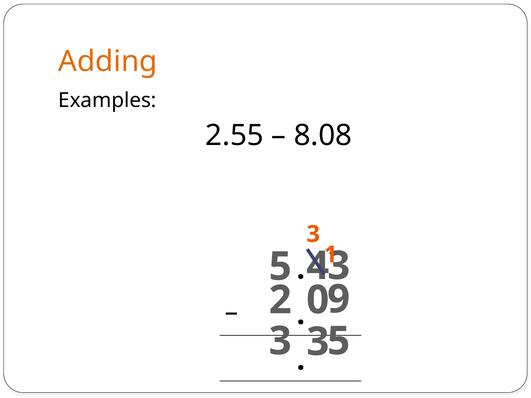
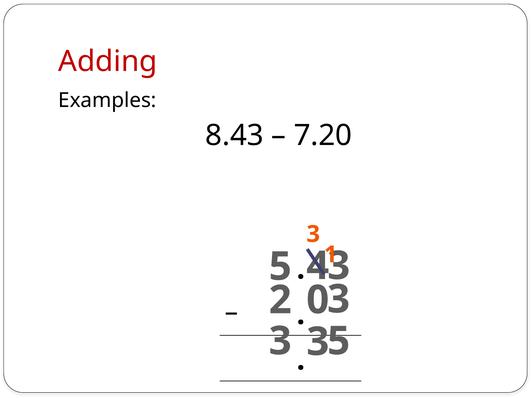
Adding colour: orange -> red (108, 61)
2.55: 2.55 -> 8.43 (234, 136)
8.08: 8.08 -> 7.20 (323, 136)
2 9: 9 -> 3 (339, 300)
